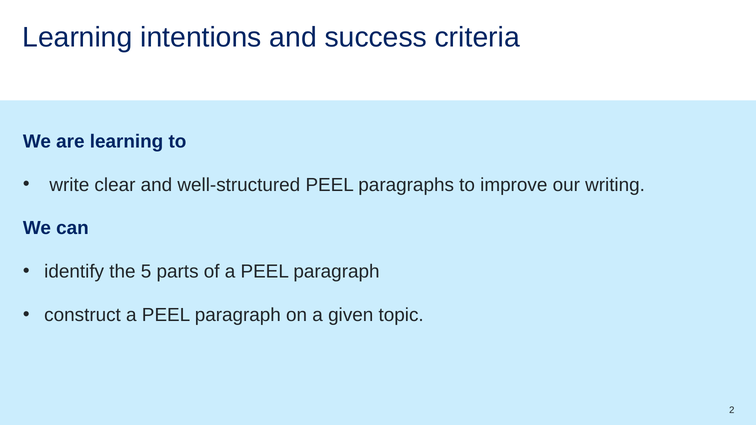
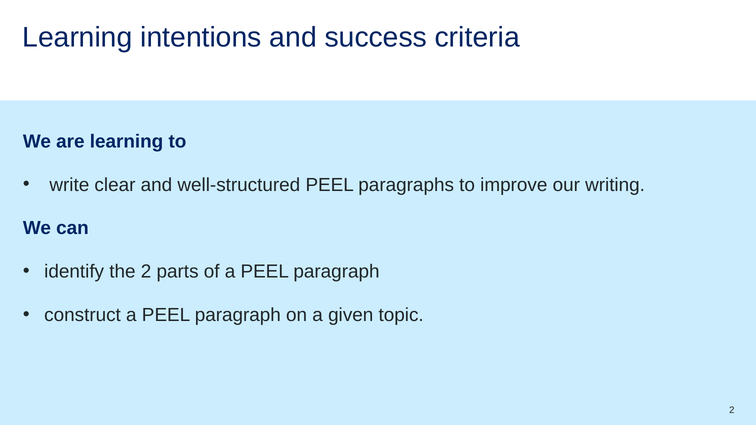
the 5: 5 -> 2 (146, 272)
